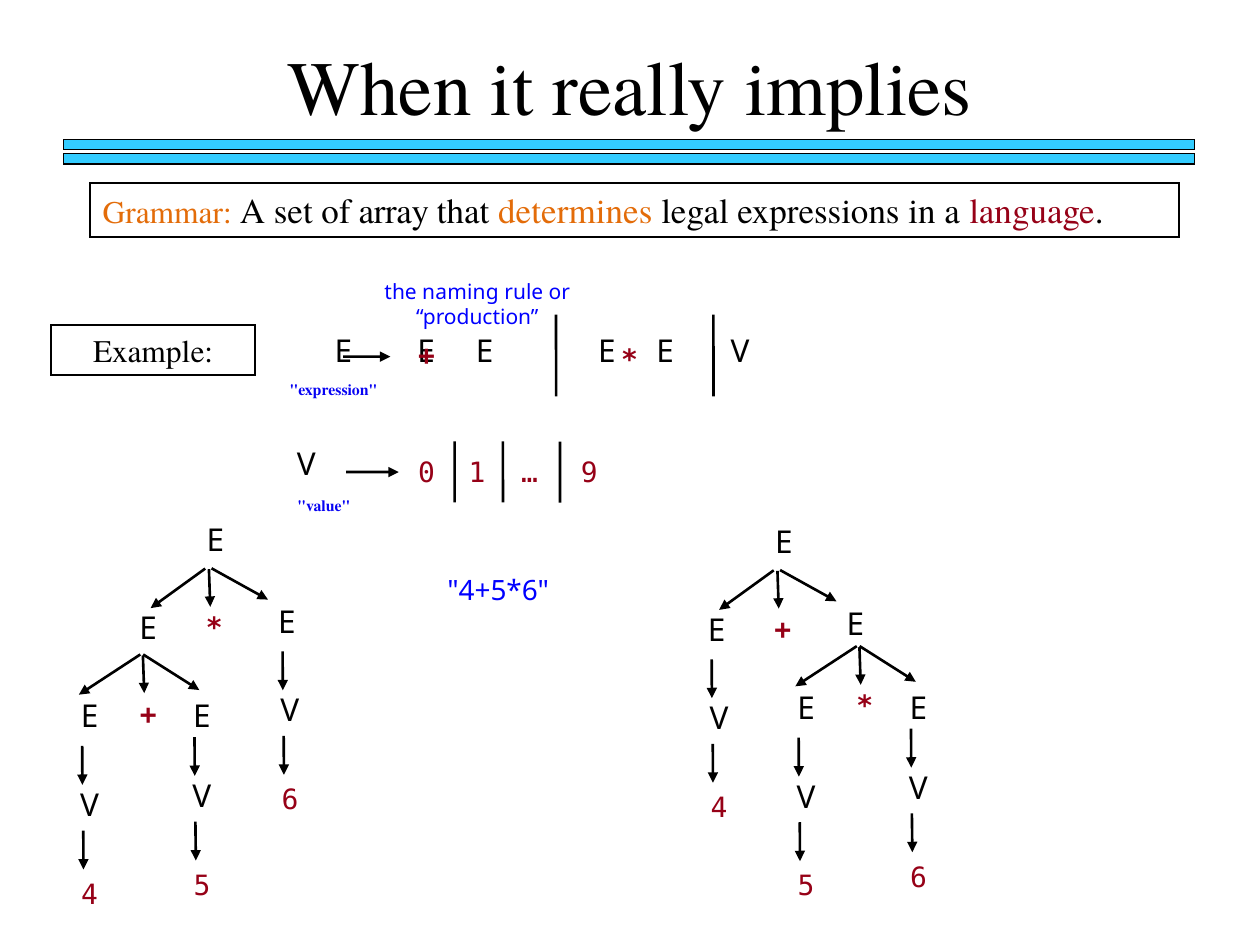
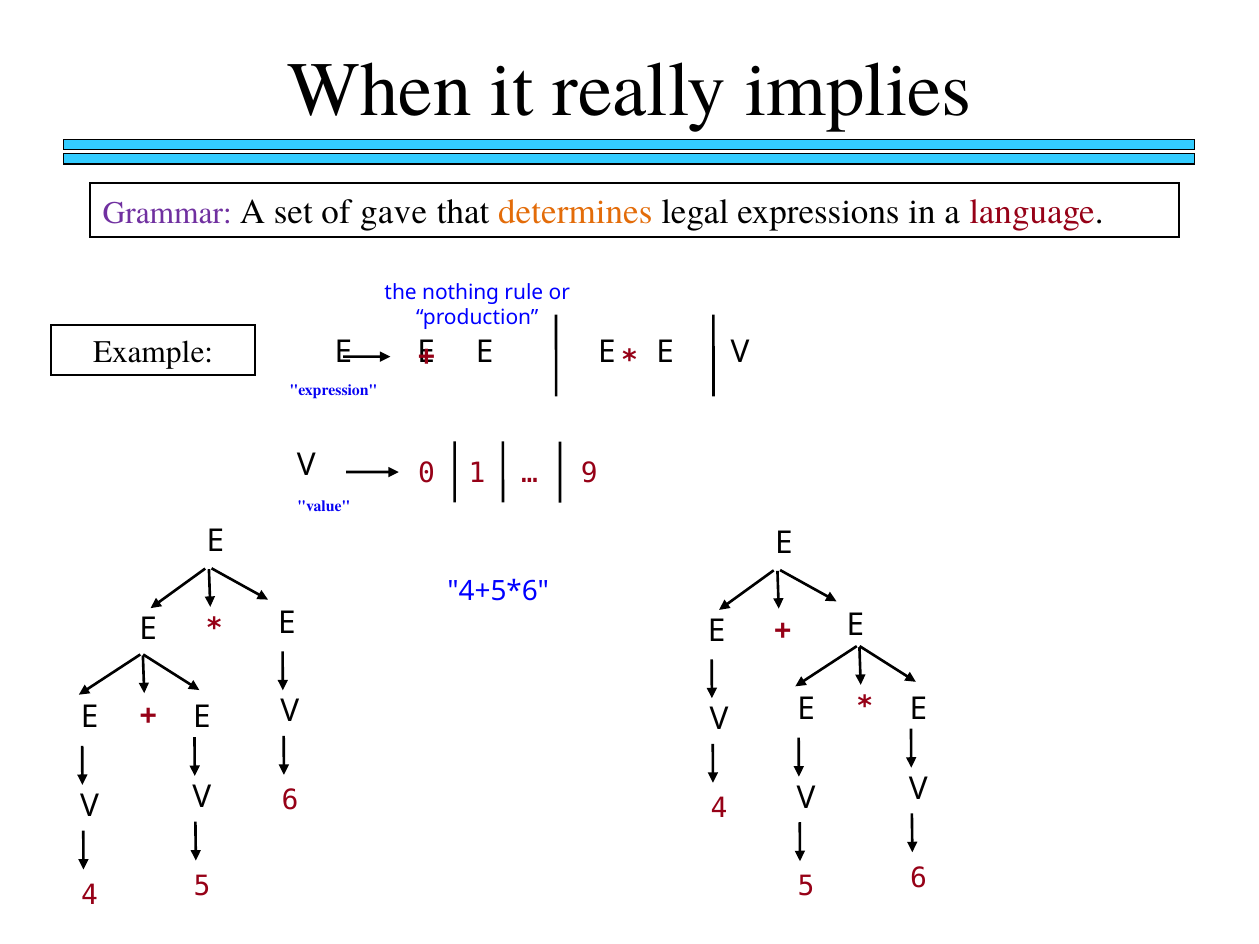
Grammar colour: orange -> purple (167, 214)
array: array -> gave (394, 212)
naming: naming -> nothing (461, 293)
